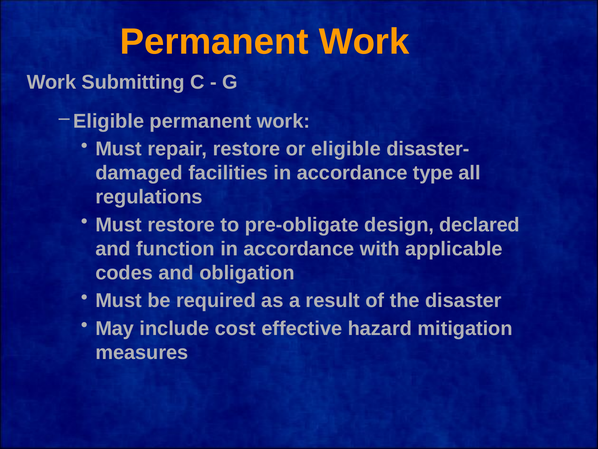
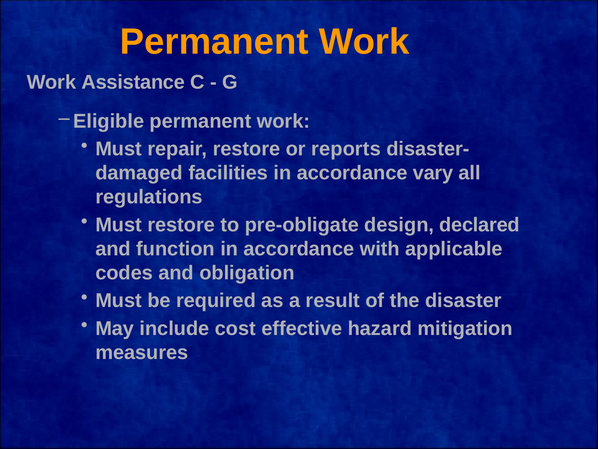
Submitting: Submitting -> Assistance (133, 82)
or eligible: eligible -> reports (346, 149)
type: type -> vary (433, 173)
